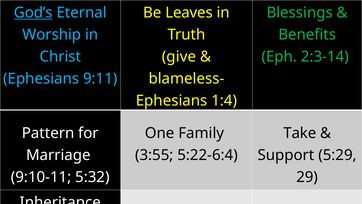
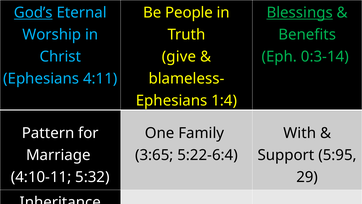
Leaves: Leaves -> People (189, 13)
Blessings underline: none -> present (300, 13)
2:3-14: 2:3-14 -> 0:3-14 (325, 57)
9:11: 9:11 -> 4:11 (100, 78)
Take: Take -> With (300, 133)
3:55: 3:55 -> 3:65 (154, 155)
5:29: 5:29 -> 5:95 (338, 155)
9:10-11: 9:10-11 -> 4:10-11 (41, 177)
